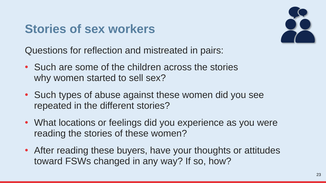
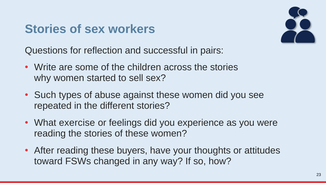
mistreated: mistreated -> successful (166, 50)
Such: Such -> Write (45, 67)
locations: locations -> exercise (77, 123)
